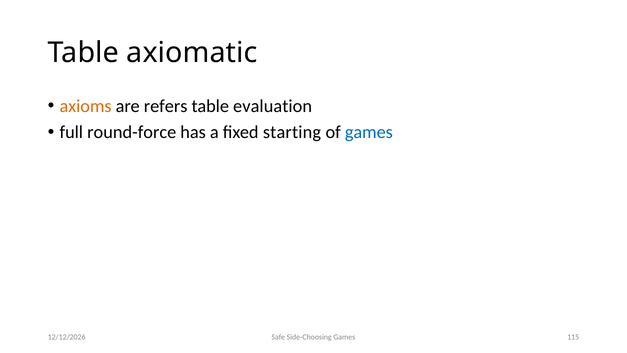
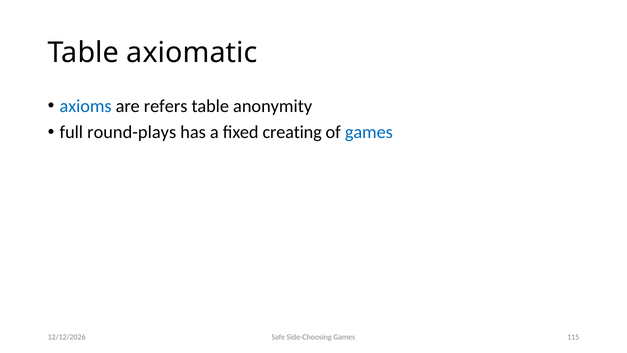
axioms colour: orange -> blue (86, 106)
evaluation: evaluation -> anonymity (273, 106)
round-force: round-force -> round-plays (132, 132)
starting: starting -> creating (292, 132)
